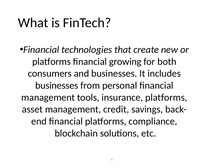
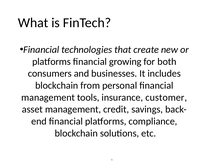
businesses: businesses -> blockchain (57, 85)
insurance platforms: platforms -> customer (166, 97)
